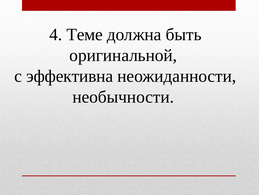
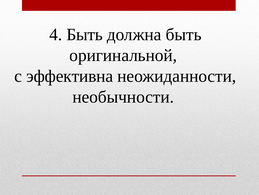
4 Теме: Теме -> Быть (85, 34)
